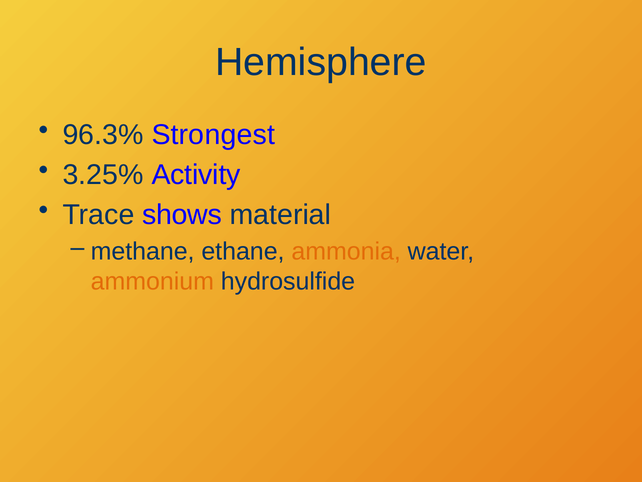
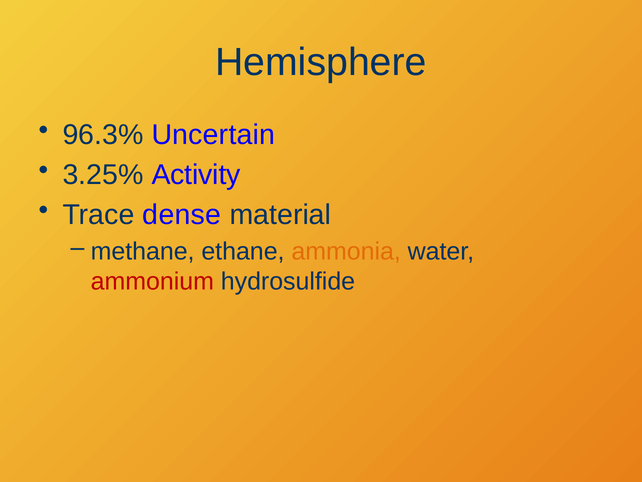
Strongest: Strongest -> Uncertain (213, 135)
shows: shows -> dense (182, 215)
ammonium colour: orange -> red (152, 281)
